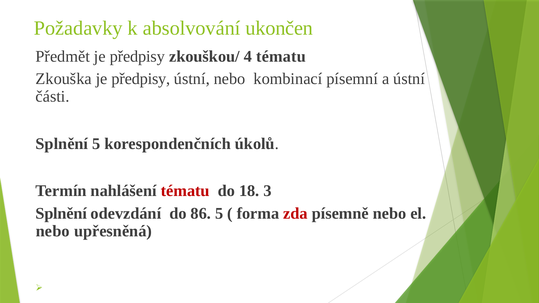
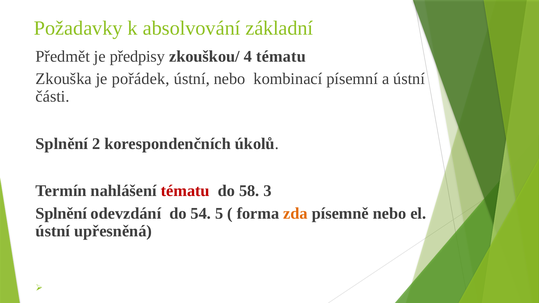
ukončen: ukončen -> základní (279, 28)
Zkouška je předpisy: předpisy -> pořádek (141, 79)
Splnění 5: 5 -> 2 (96, 144)
18: 18 -> 58 (249, 191)
86: 86 -> 54 (201, 214)
zda colour: red -> orange (296, 214)
nebo: nebo -> ústní (53, 231)
